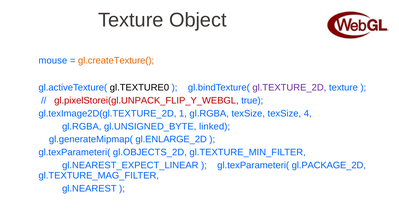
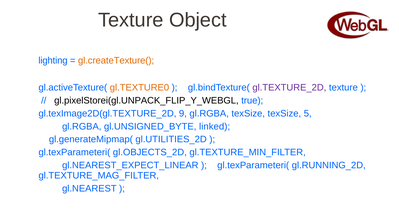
mouse: mouse -> lighting (53, 61)
gl.TEXTURE0 colour: black -> orange (139, 88)
gl.pixelStorei(gl.UNPACK_FLIP_Y_WEBGL colour: red -> black (146, 101)
1: 1 -> 9 (183, 114)
4: 4 -> 5 (308, 114)
gl.ENLARGE_2D: gl.ENLARGE_2D -> gl.UTILITIES_2D (171, 140)
gl.PACKAGE_2D: gl.PACKAGE_2D -> gl.RUNNING_2D (329, 166)
